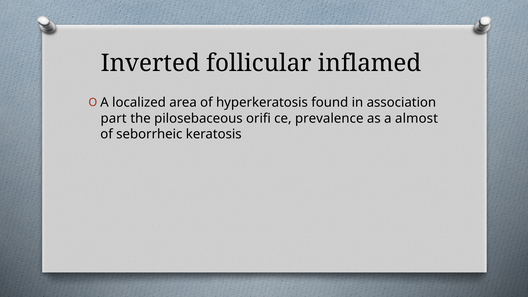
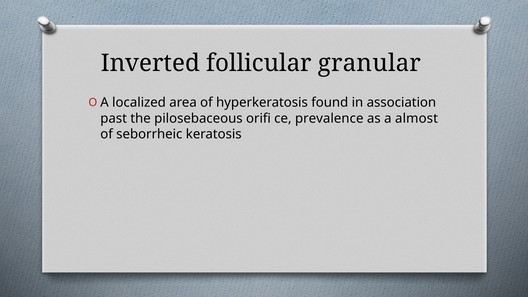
inflamed: inflamed -> granular (369, 63)
part: part -> past (114, 118)
